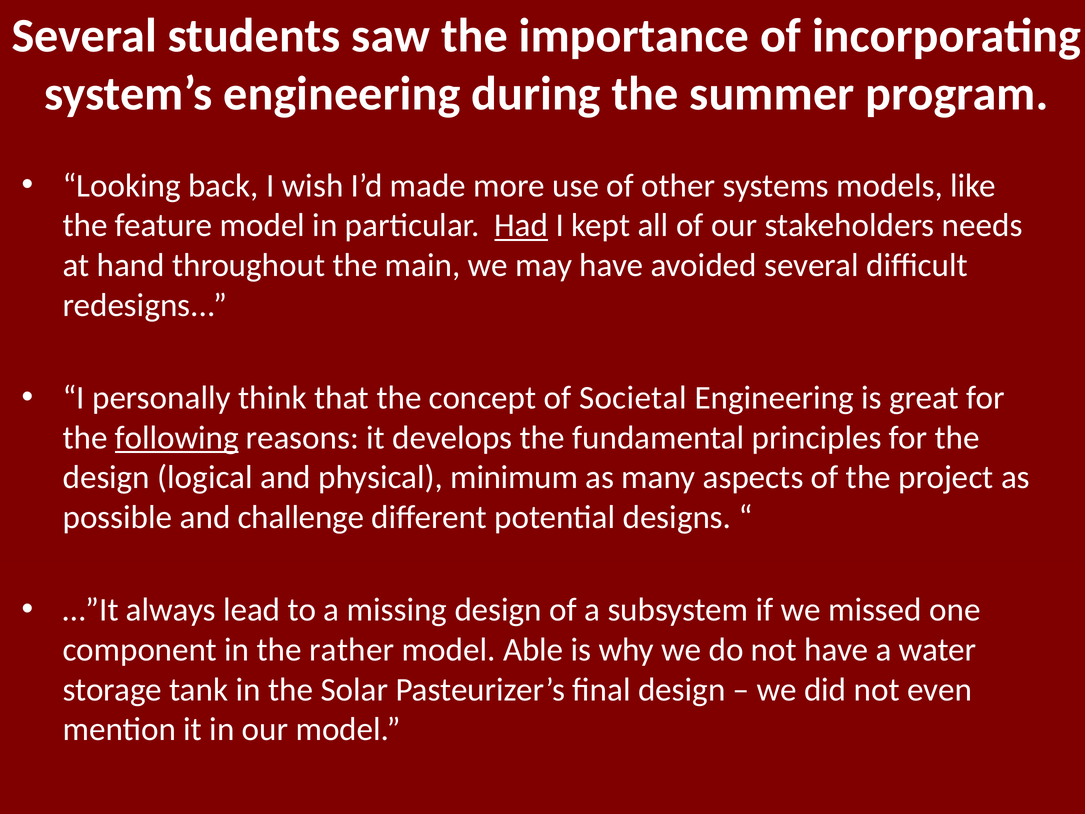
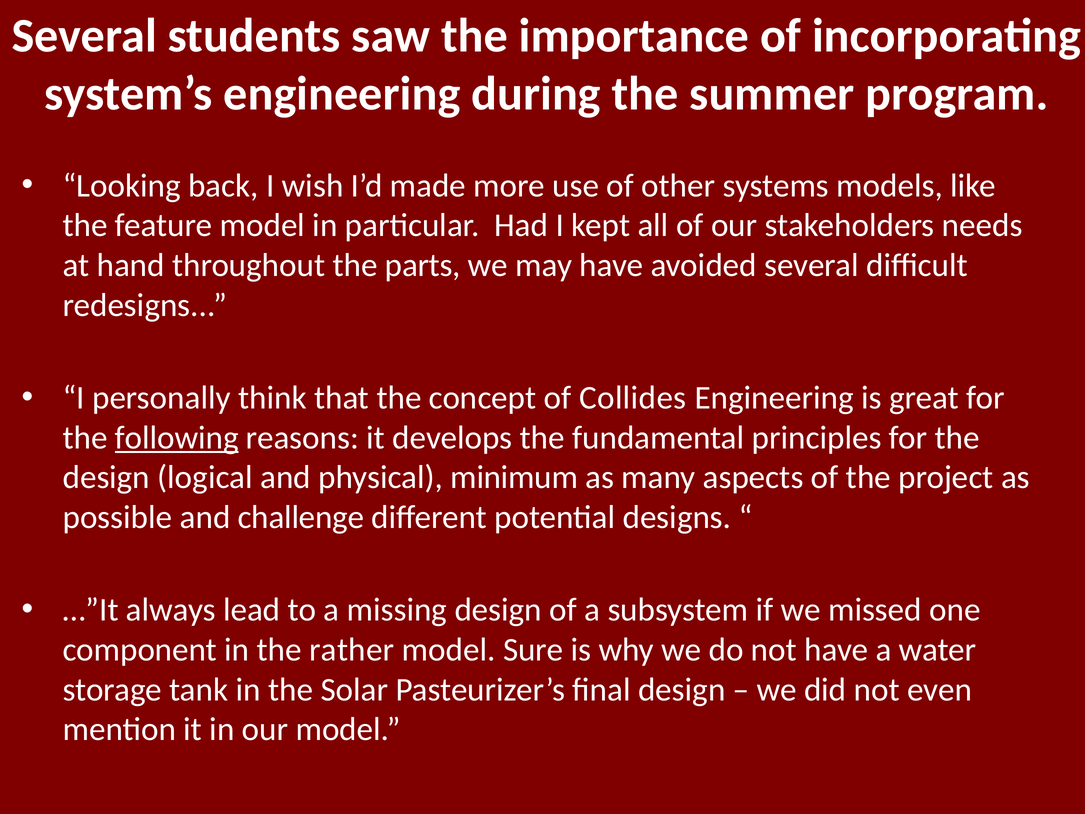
Had underline: present -> none (521, 225)
main: main -> parts (423, 265)
Societal: Societal -> Collides (633, 398)
Able: Able -> Sure (533, 650)
